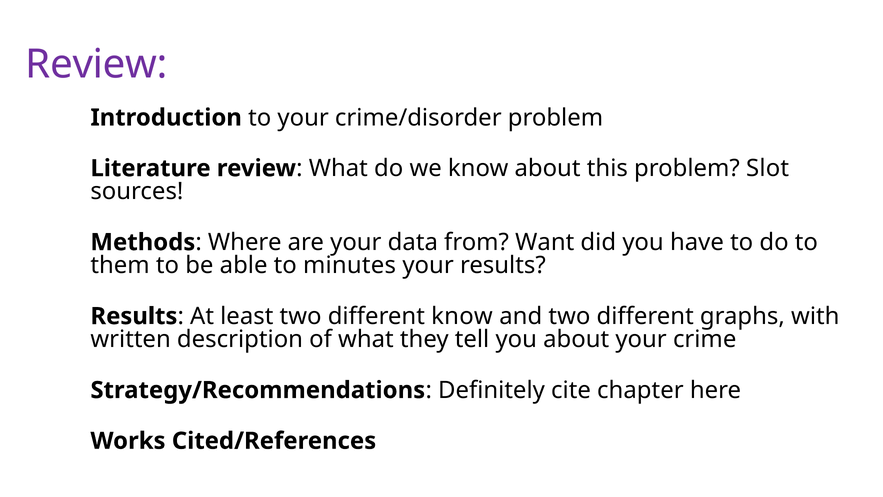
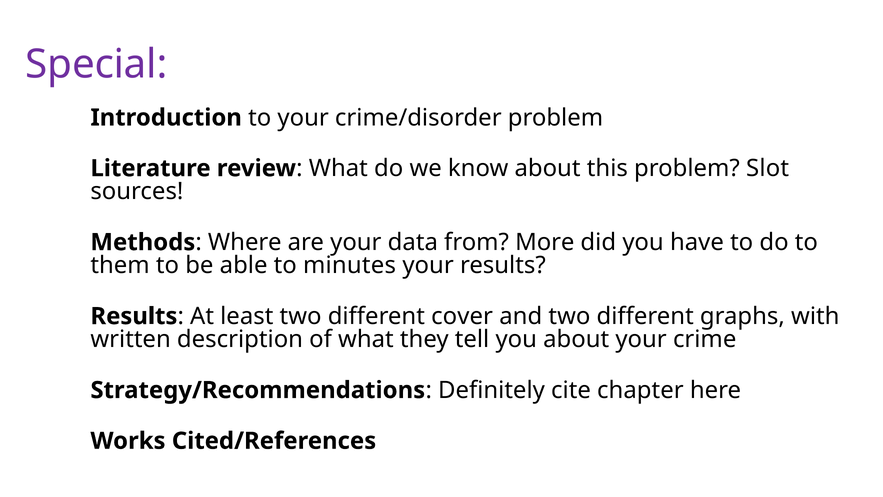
Review: Review -> Special (96, 64)
Want: Want -> More (545, 242)
different know: know -> cover (462, 316)
